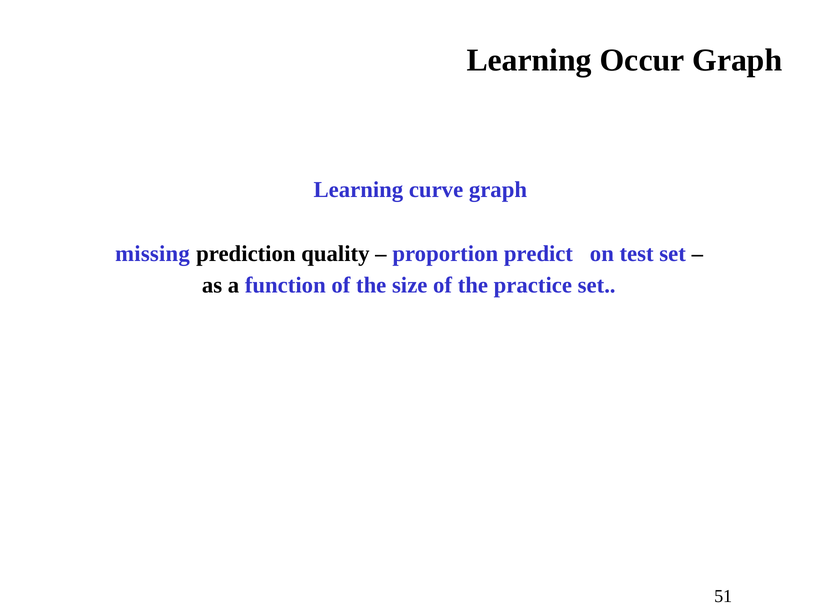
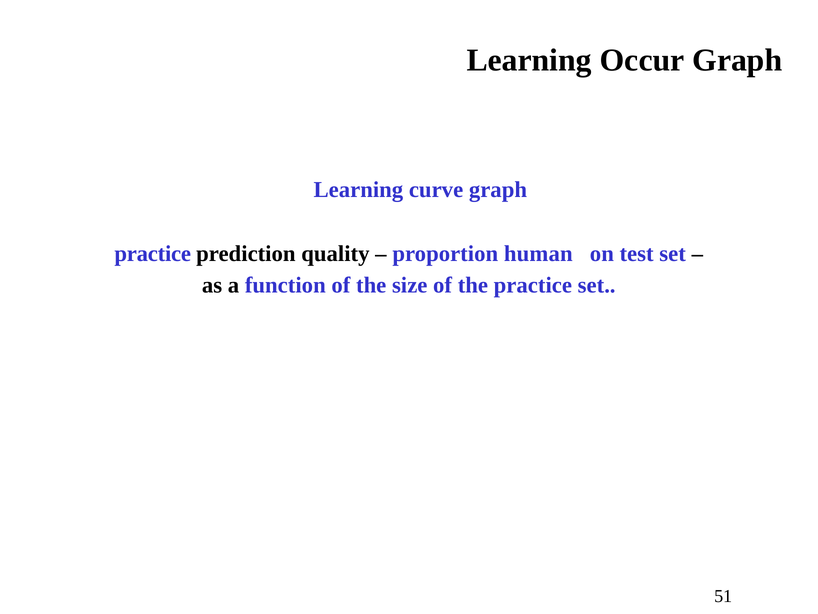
missing: missing -> practice (153, 253)
predict: predict -> human (538, 253)
